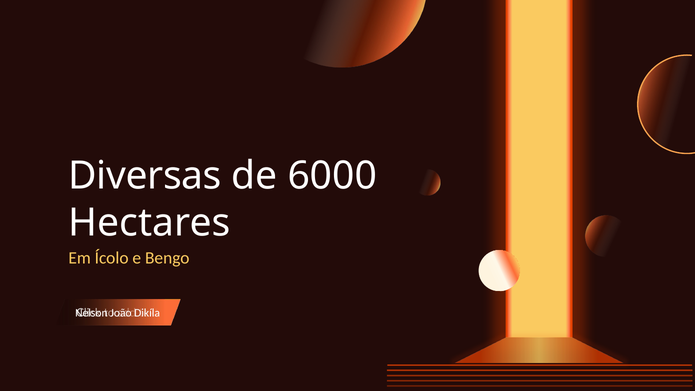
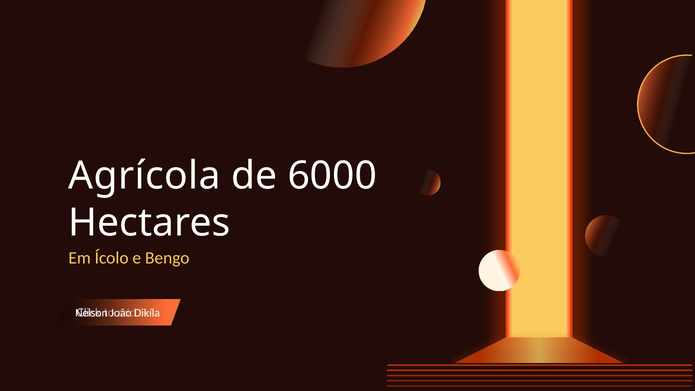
Diversas: Diversas -> Agrícola (145, 176)
